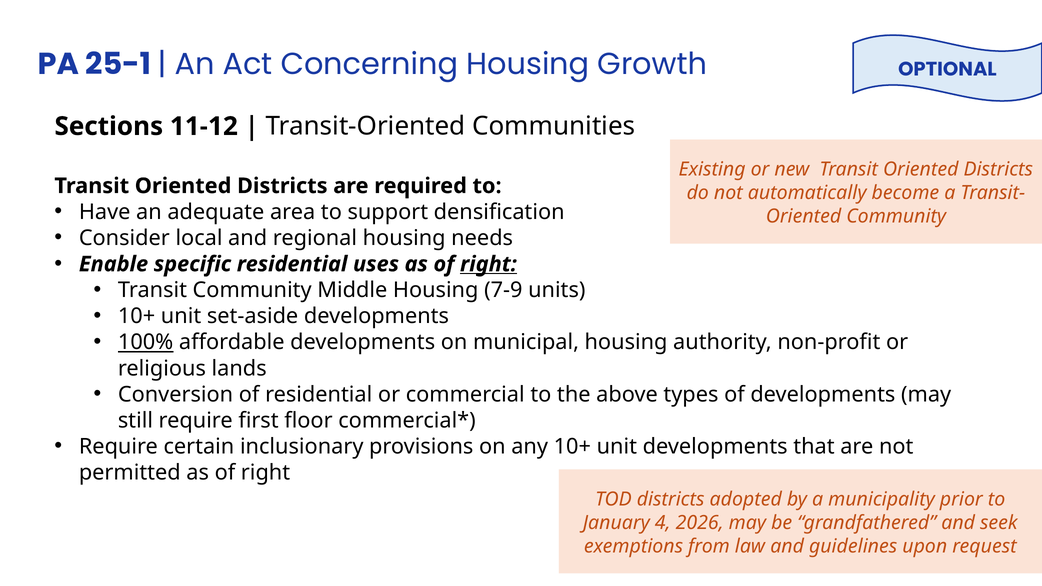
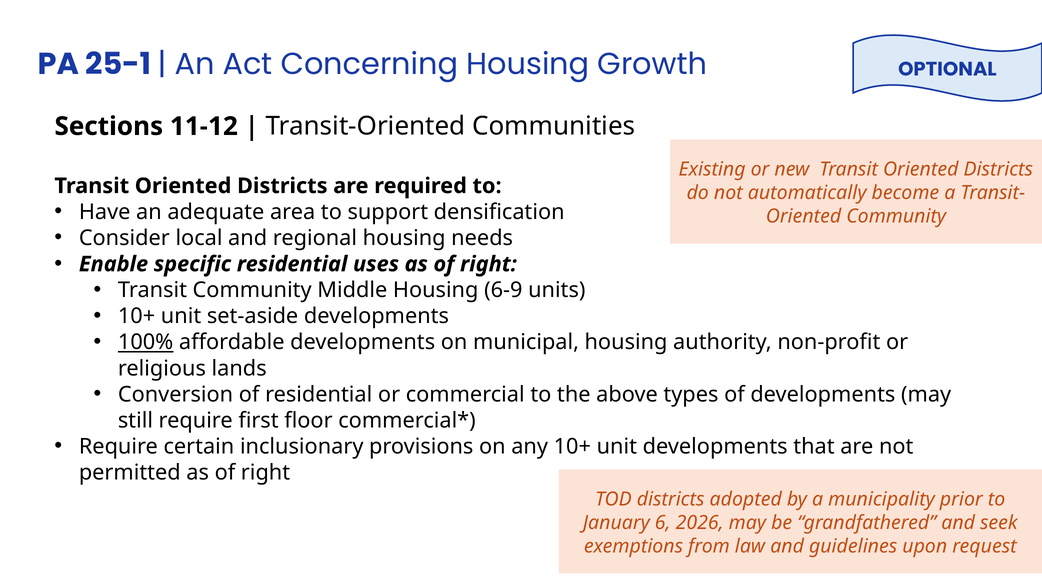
right underline: present -> none (488, 264)
7-9: 7-9 -> 6-9 (503, 290)
4: 4 -> 6 (663, 523)
